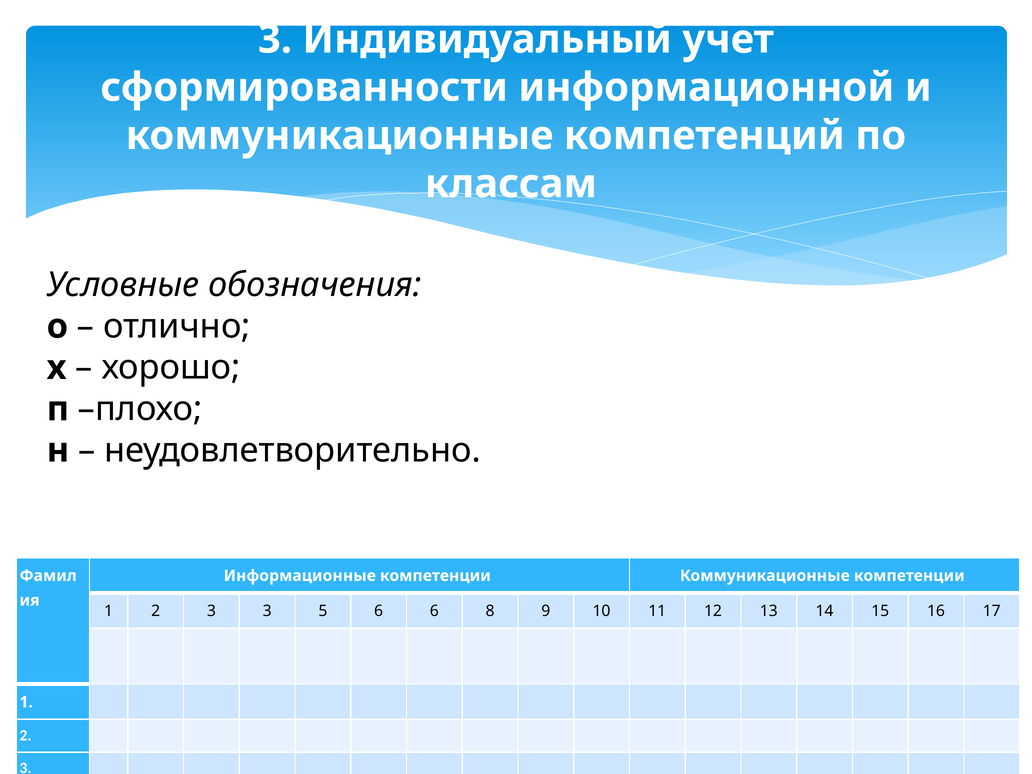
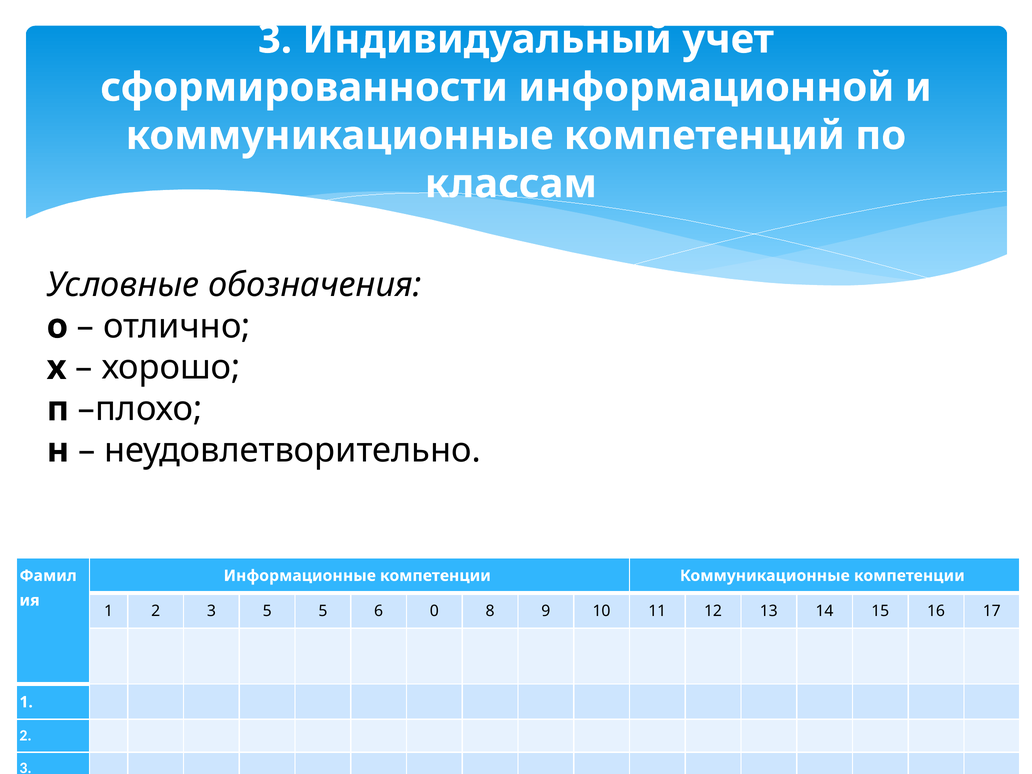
3: 3 -> 5 (267, 611)
6 6: 6 -> 0 (434, 611)
